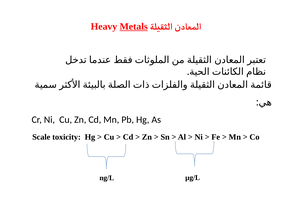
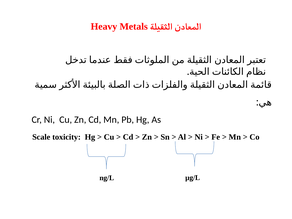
Metals underline: present -> none (134, 26)
